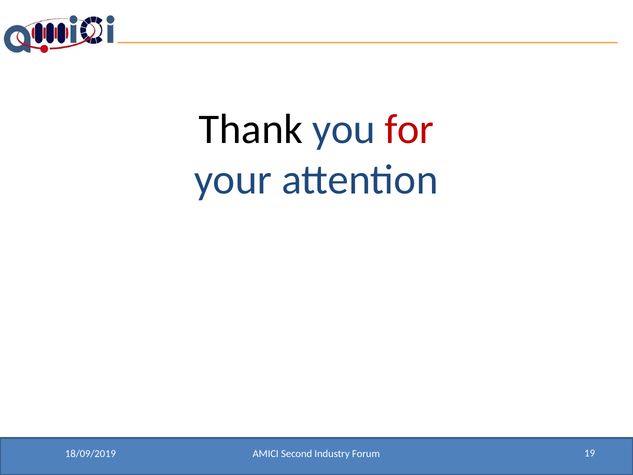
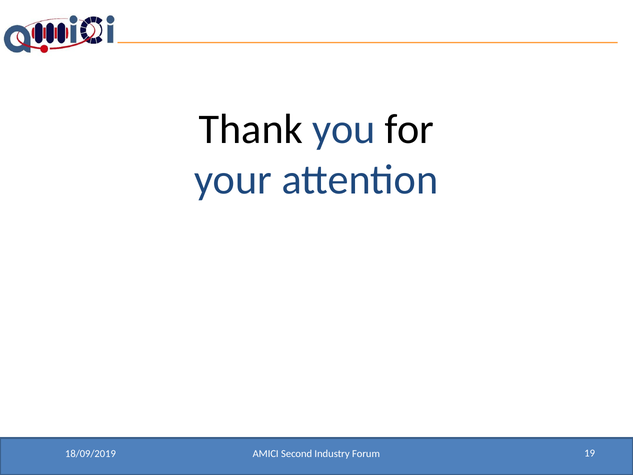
for colour: red -> black (410, 129)
